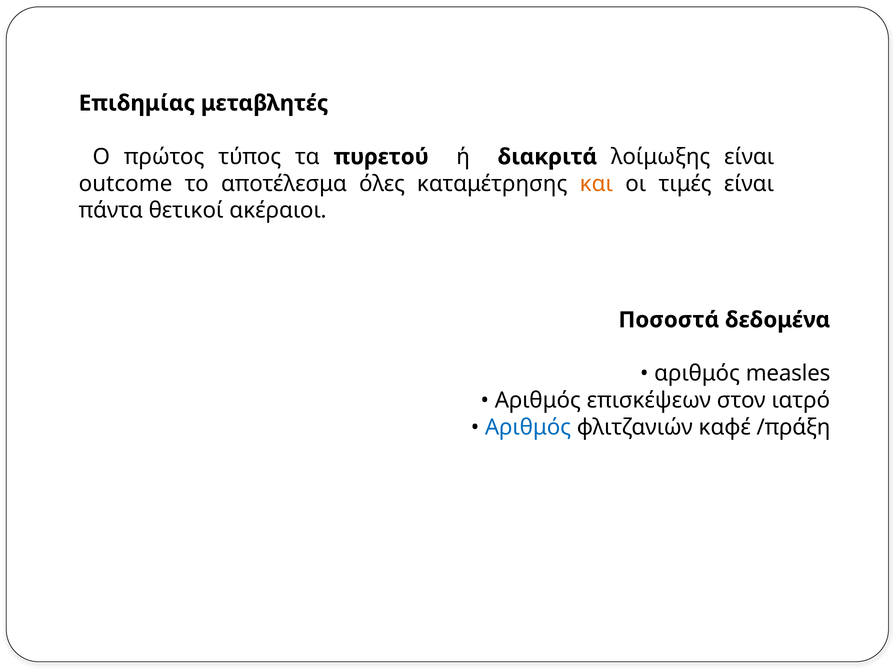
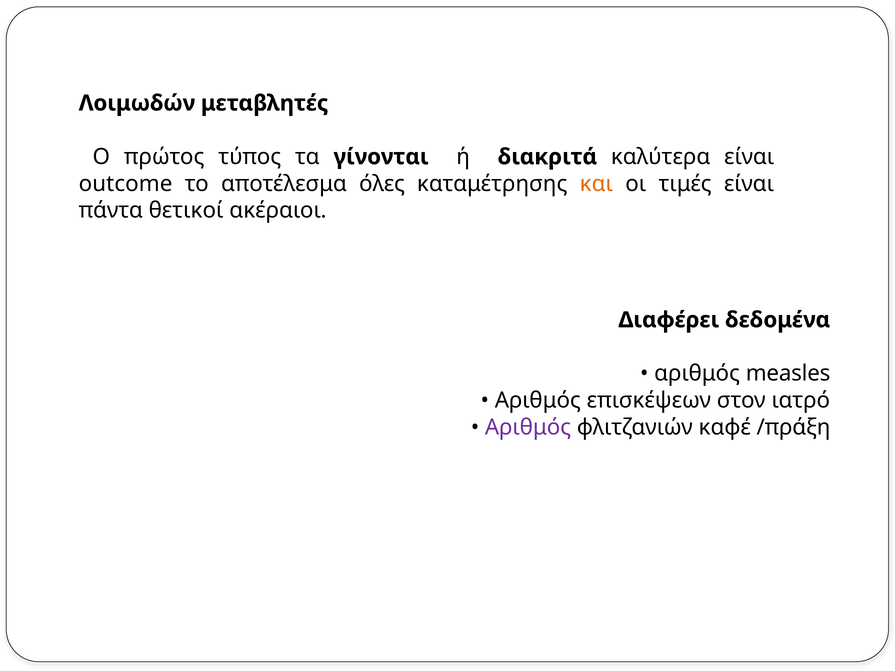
Επιδημίας: Επιδημίας -> Λοιμωδών (137, 103)
πυρετού: πυρετού -> γίνονται (381, 157)
λοίμωξης: λοίμωξης -> καλύτερα (661, 157)
Ποσοστά: Ποσοστά -> Διαφέρει (669, 320)
Αριθμός colour: blue -> purple (528, 427)
